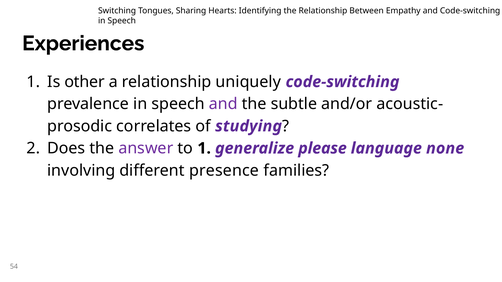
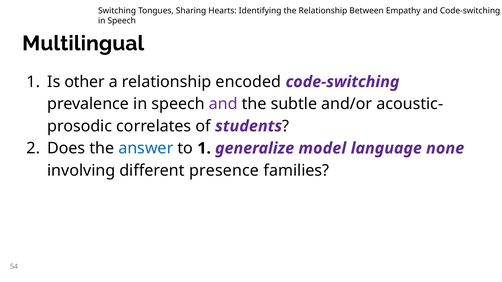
Experiences: Experiences -> Multilingual (83, 43)
uniquely: uniquely -> encoded (248, 82)
studying: studying -> students (249, 126)
answer colour: purple -> blue (146, 148)
please: please -> model (322, 148)
